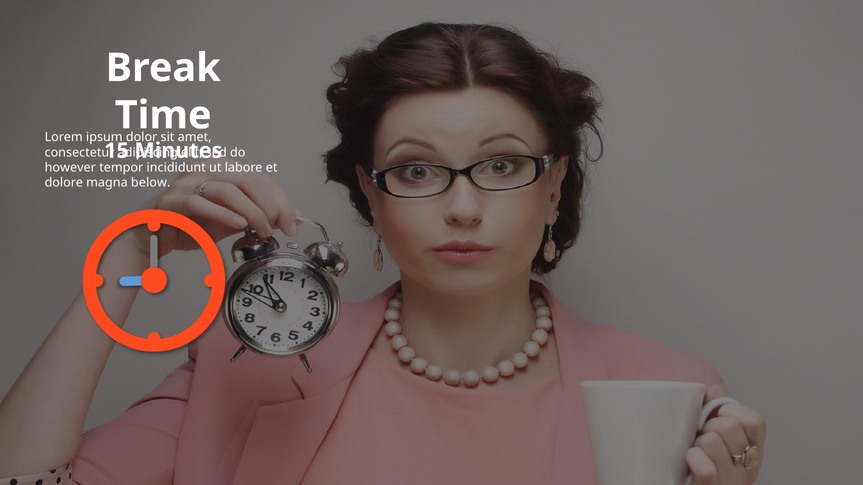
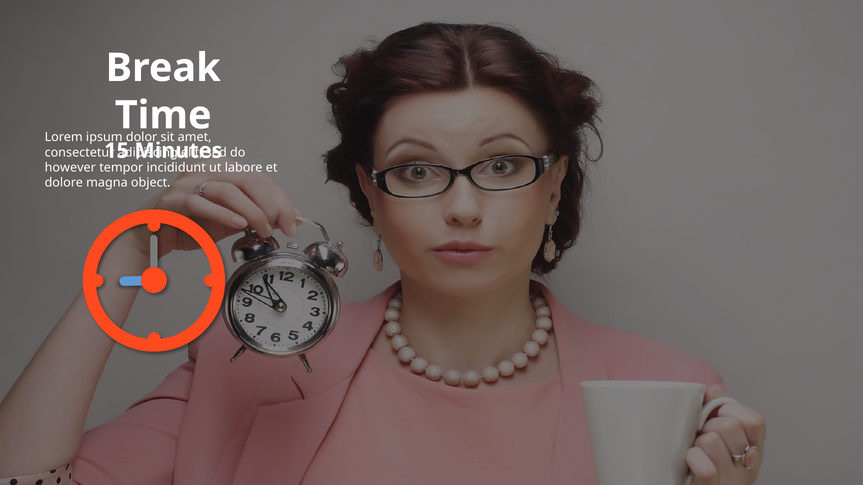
below: below -> object (151, 183)
